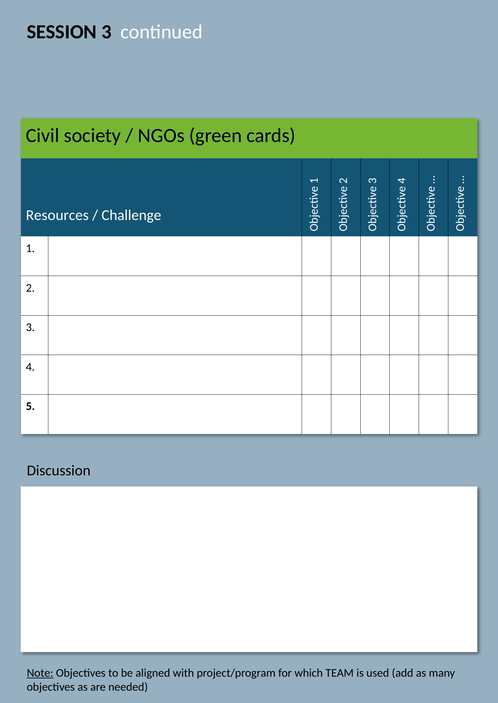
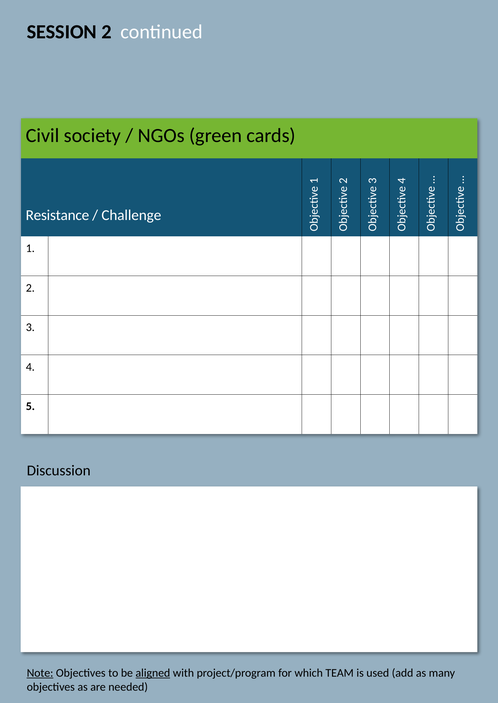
SESSION 3: 3 -> 2 (106, 32)
Resources: Resources -> Resistance (57, 215)
aligned underline: none -> present (153, 674)
